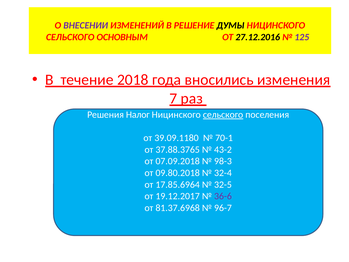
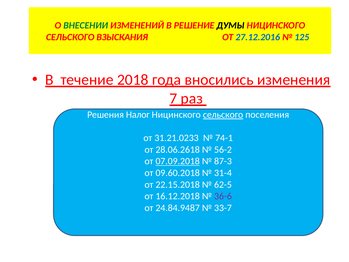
ВНЕСЕНИИ colour: purple -> green (86, 25)
ОСНОВНЫМ: ОСНОВНЫМ -> ВЗЫСКАНИЯ (122, 37)
27.12.2016 colour: black -> blue (258, 37)
125 colour: purple -> blue (302, 37)
39.09.1180: 39.09.1180 -> 31.21.0233 (177, 138)
70-1: 70-1 -> 74-1 (224, 138)
37.88.3765: 37.88.3765 -> 28.06.2618 (178, 149)
43-2: 43-2 -> 56-2 (223, 149)
07.09.2018 underline: none -> present (178, 161)
98-3: 98-3 -> 87-3 (223, 161)
09.80.2018: 09.80.2018 -> 09.60.2018 (178, 173)
32-4: 32-4 -> 31-4 (223, 173)
17.85.6964: 17.85.6964 -> 22.15.2018 (178, 184)
32-5: 32-5 -> 62-5 (223, 184)
19.12.2017: 19.12.2017 -> 16.12.2018 (178, 196)
81.37.6968: 81.37.6968 -> 24.84.9487 (178, 208)
96-7: 96-7 -> 33-7 (223, 208)
